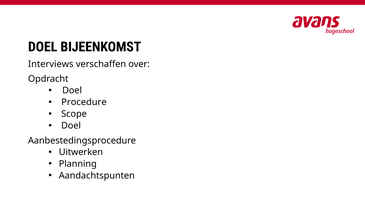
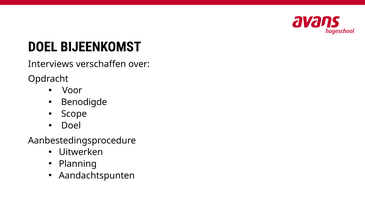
Doel: Doel -> Voor (72, 91)
Procedure: Procedure -> Benodigde (84, 102)
